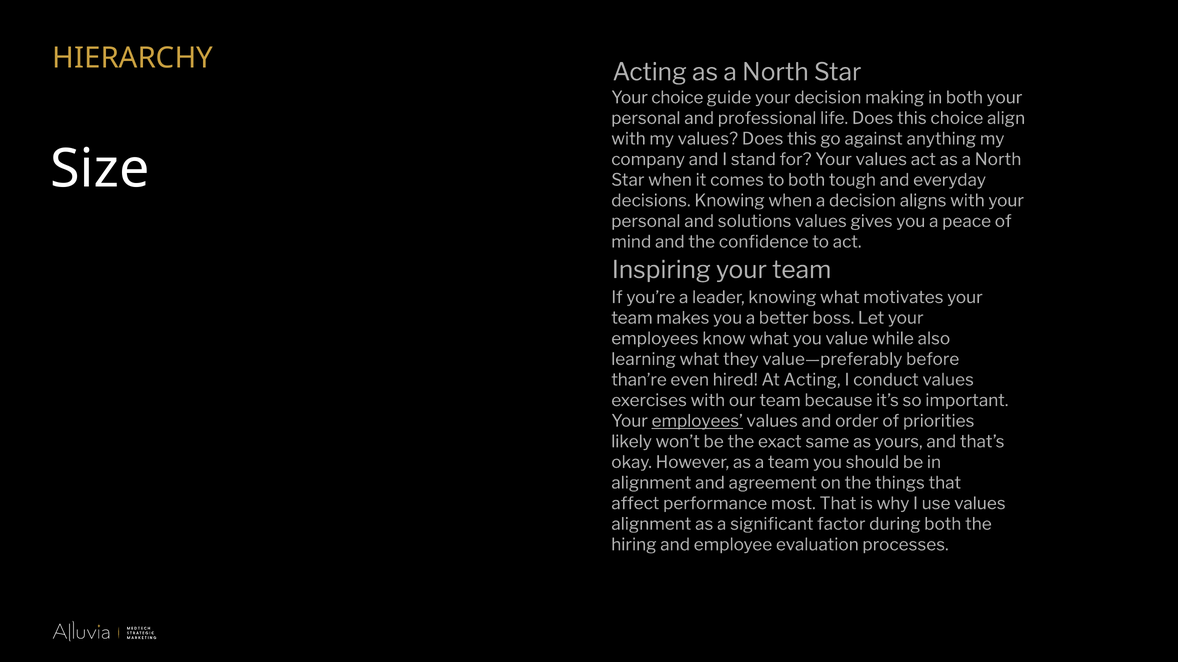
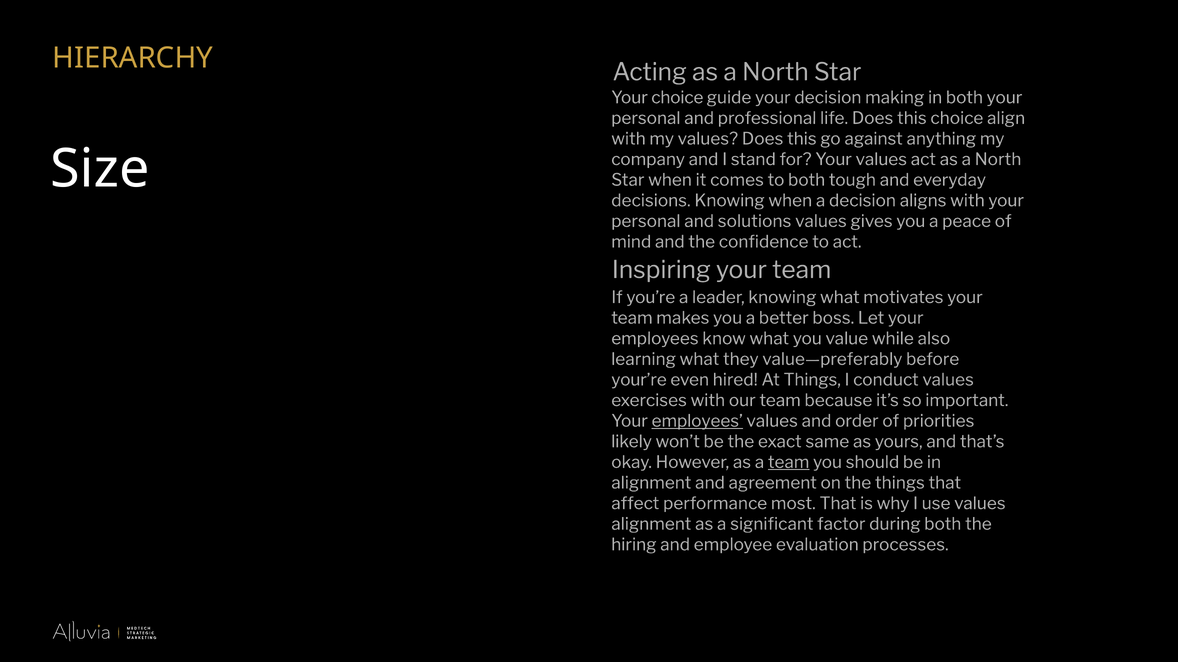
than’re: than’re -> your’re (639, 380)
At Acting: Acting -> Things (812, 380)
team underline: none -> present (789, 463)
